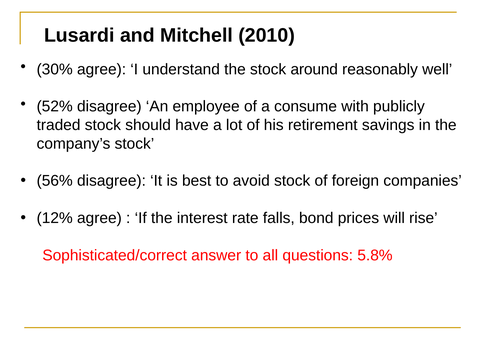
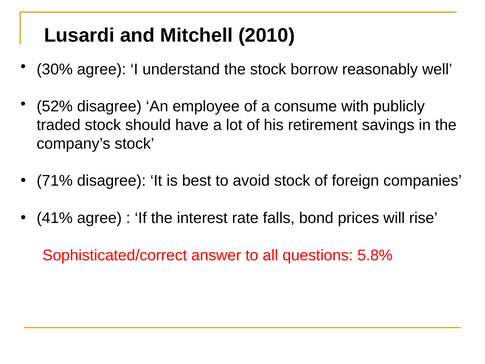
around: around -> borrow (314, 69)
56%: 56% -> 71% (55, 181)
12%: 12% -> 41% (55, 218)
